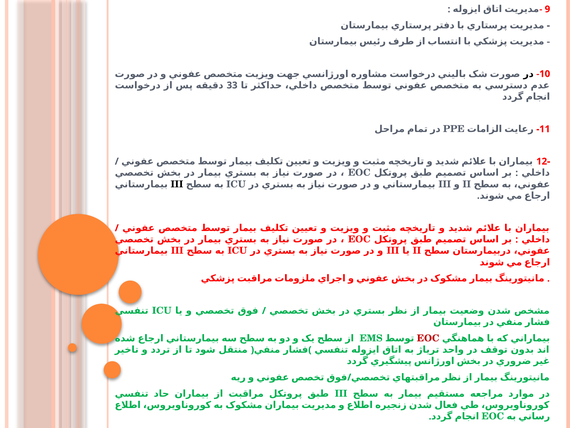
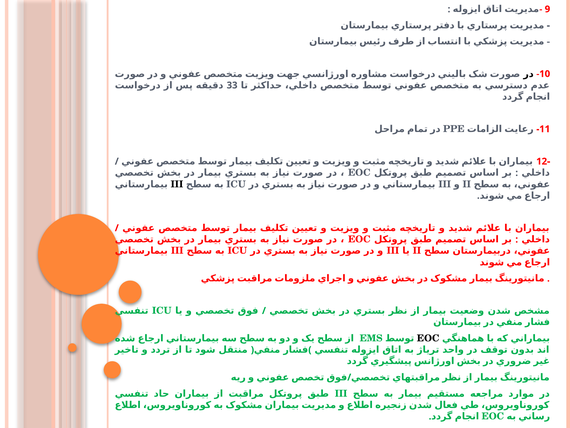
EOC colour: red -> black (428, 338)
